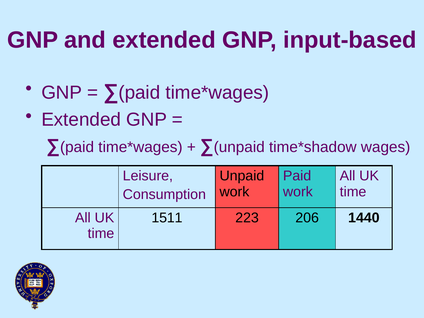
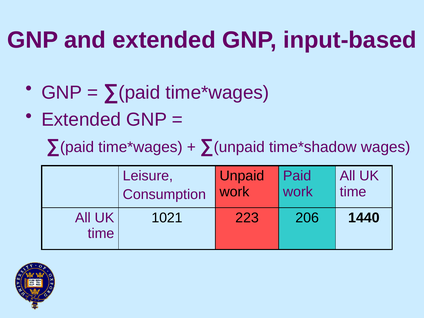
1511: 1511 -> 1021 (167, 218)
